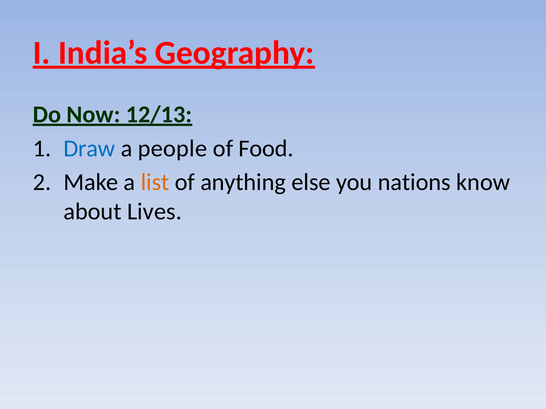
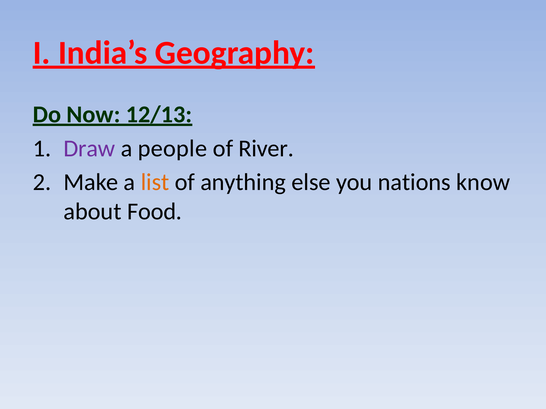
Draw colour: blue -> purple (89, 149)
Food: Food -> River (266, 149)
Lives: Lives -> Food (155, 212)
